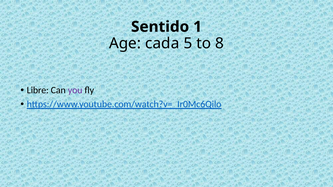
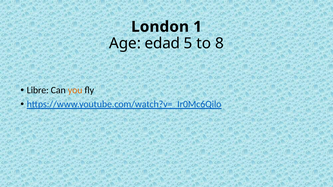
Sentido: Sentido -> London (160, 27)
cada: cada -> edad (162, 43)
you colour: purple -> orange (75, 90)
